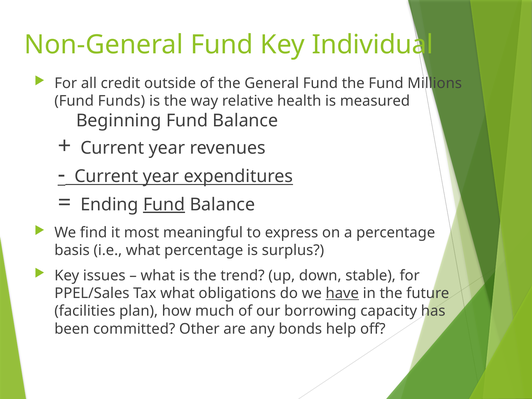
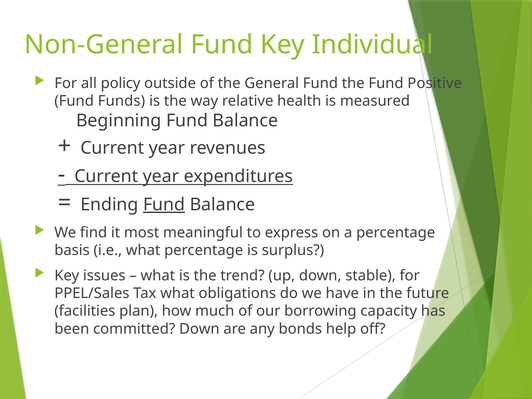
credit: credit -> policy (121, 83)
Millions: Millions -> Positive (435, 83)
have underline: present -> none (342, 293)
committed Other: Other -> Down (199, 329)
